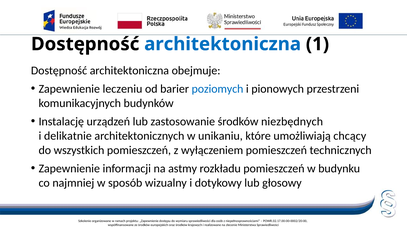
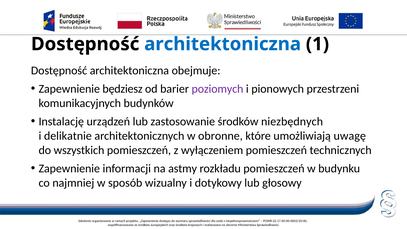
leczeniu: leczeniu -> będziesz (123, 89)
poziomych colour: blue -> purple (218, 89)
unikaniu: unikaniu -> obronne (220, 136)
chcący: chcący -> uwagę (350, 136)
